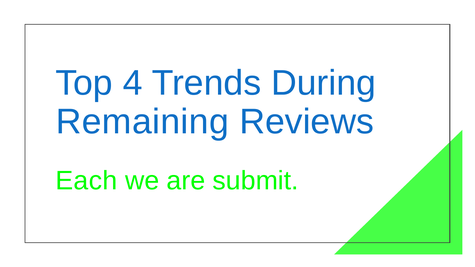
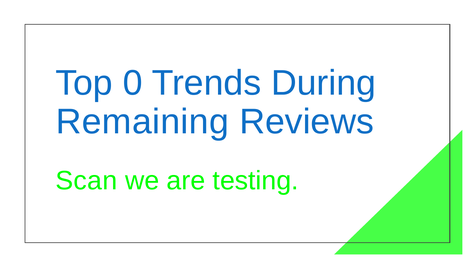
4: 4 -> 0 (133, 83)
Each: Each -> Scan (86, 181)
submit: submit -> testing (256, 181)
